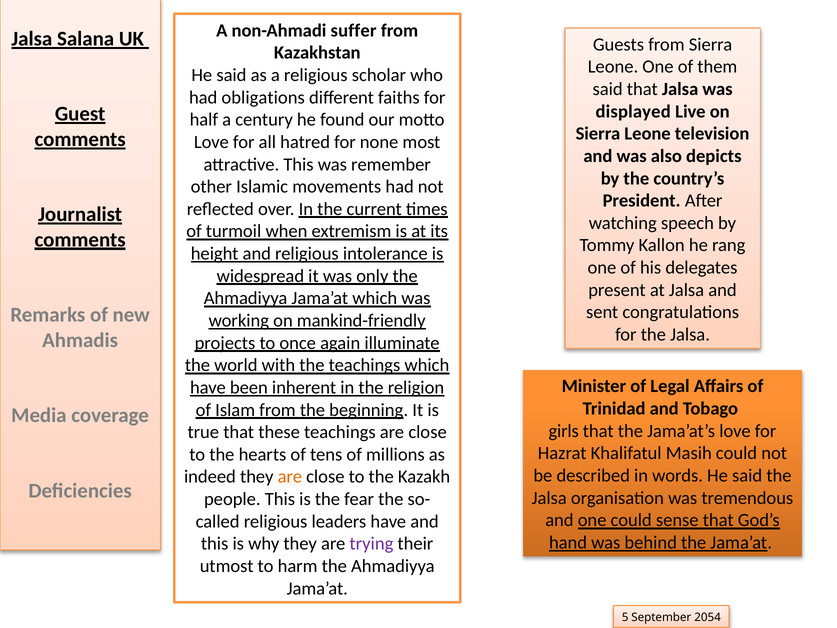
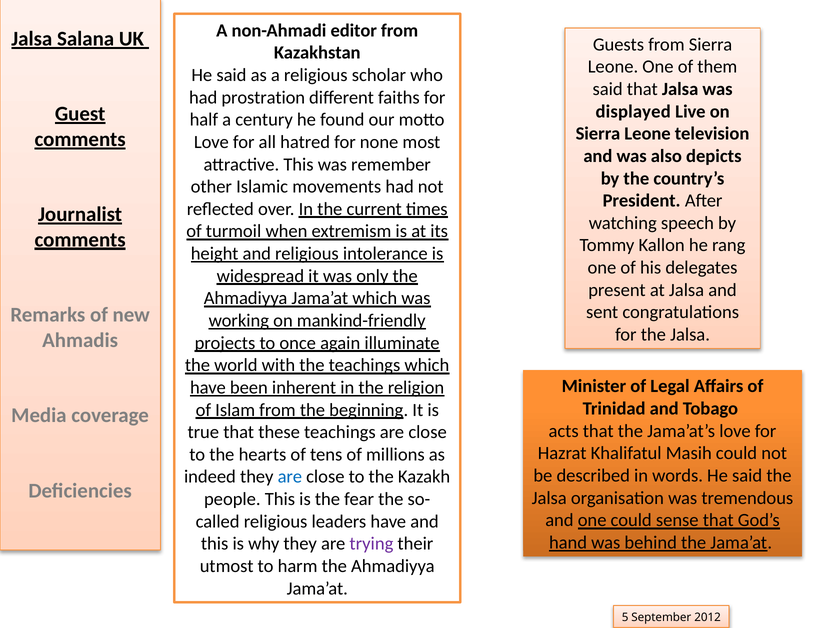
suffer: suffer -> editor (354, 30)
obligations: obligations -> prostration (263, 97)
girls: girls -> acts (564, 431)
are colour: orange -> blue (290, 477)
2054: 2054 -> 2012 (708, 617)
